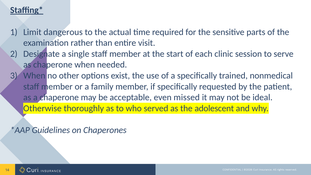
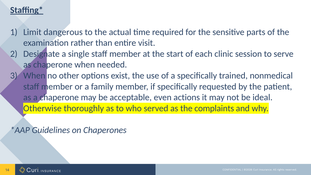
missed: missed -> actions (187, 97)
adolescent: adolescent -> complaints (214, 108)
